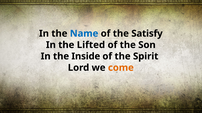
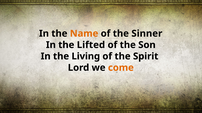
Name colour: blue -> orange (84, 34)
Satisfy: Satisfy -> Sinner (147, 34)
Inside: Inside -> Living (86, 57)
